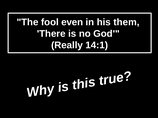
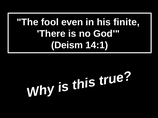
them: them -> finite (126, 22)
Really: Really -> Deism (67, 45)
